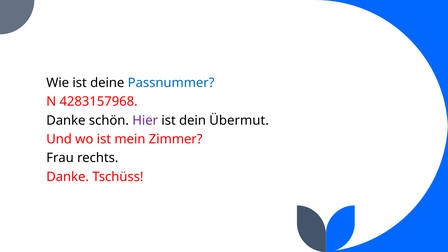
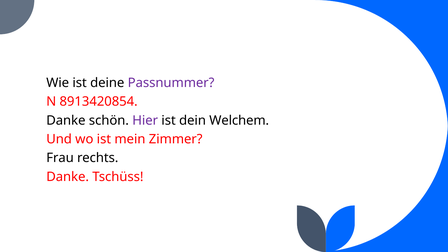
Passnummer colour: blue -> purple (171, 83)
4283157968: 4283157968 -> 8913420854 (99, 102)
Übermut: Übermut -> Welchem (239, 120)
